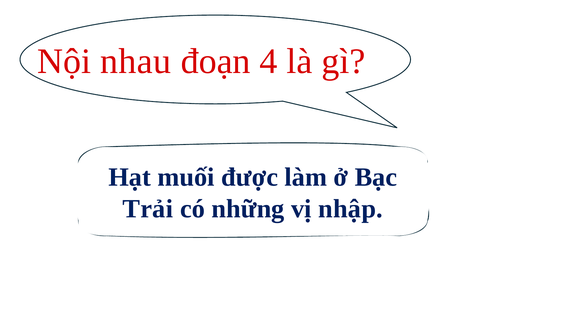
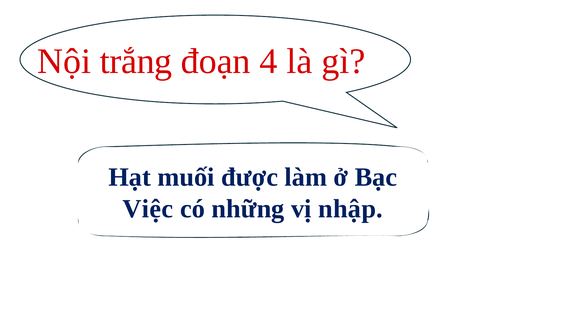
nhau: nhau -> trắng (136, 62)
Trải: Trải -> Việc (148, 209)
